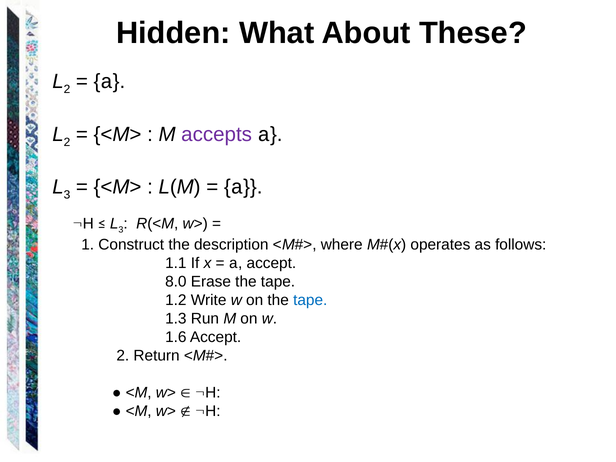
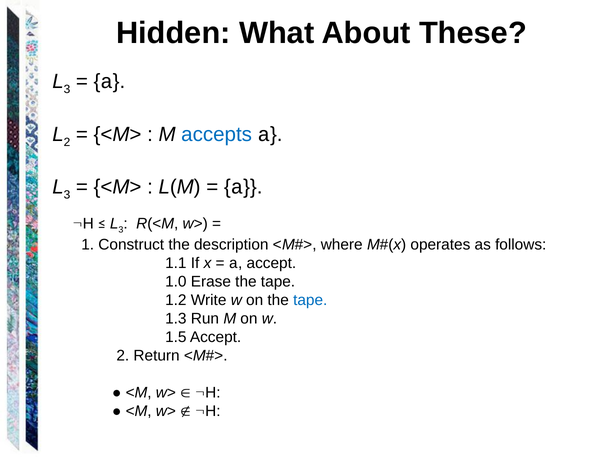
2: 2 -> 3 (67, 90)
accepts colour: purple -> blue (217, 134)
8.0: 8.0 -> 1.0 (176, 282)
1.6: 1.6 -> 1.5 (176, 337)
